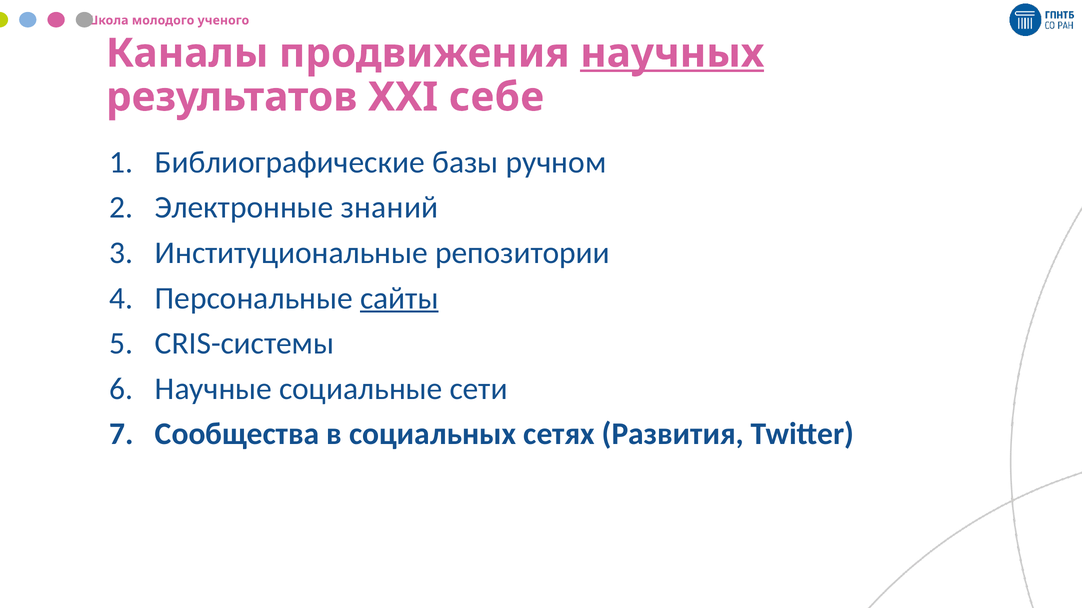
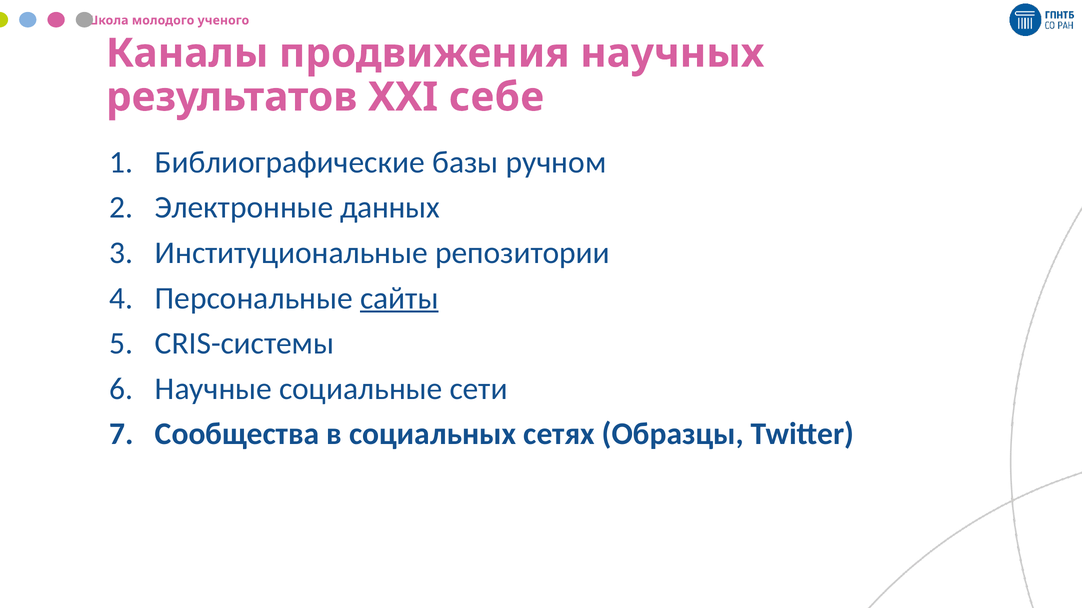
научных underline: present -> none (672, 53)
знаний: знаний -> данных (390, 208)
Развития: Развития -> Образцы (673, 434)
